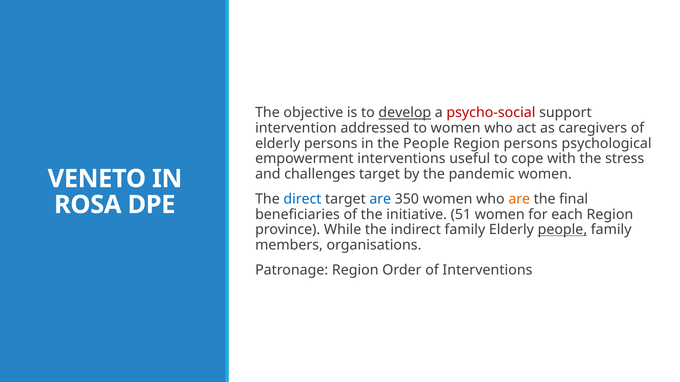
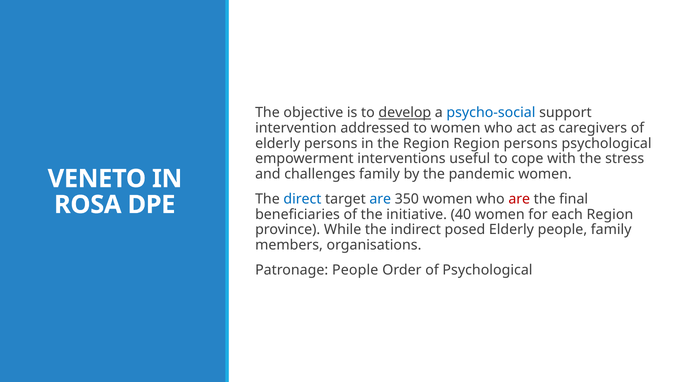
psycho-social colour: red -> blue (491, 113)
the People: People -> Region (426, 144)
challenges target: target -> family (380, 174)
are colour: orange -> red (519, 199)
51: 51 -> 40 (461, 215)
indirect family: family -> posed (465, 230)
people underline: present -> none (562, 230)
Patronage Region: Region -> People (355, 270)
of Interventions: Interventions -> Psychological (488, 270)
